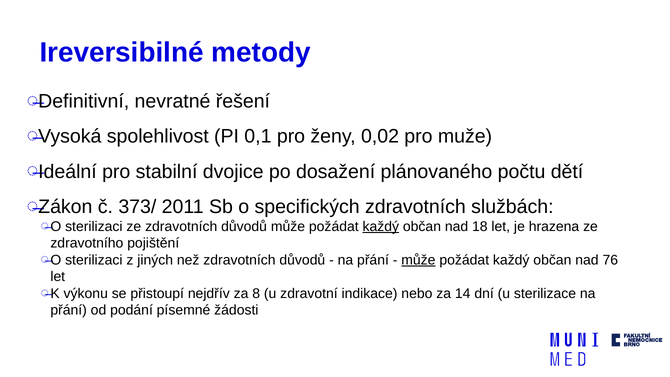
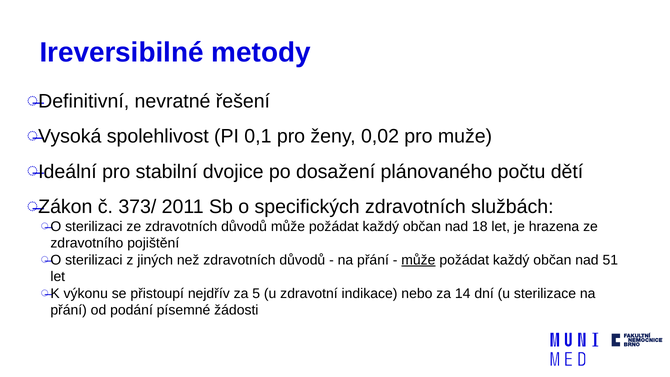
každý underline: present -> none (381, 226)
76: 76 -> 51 (610, 260)
8: 8 -> 5 (256, 293)
